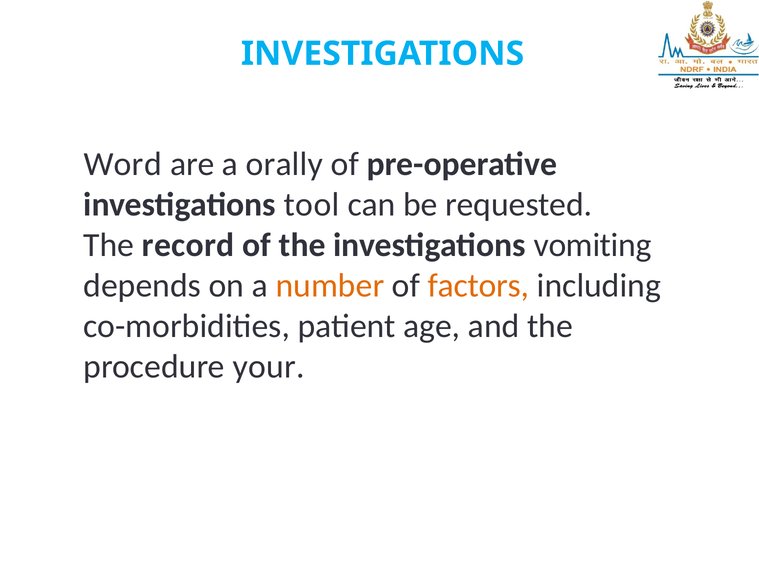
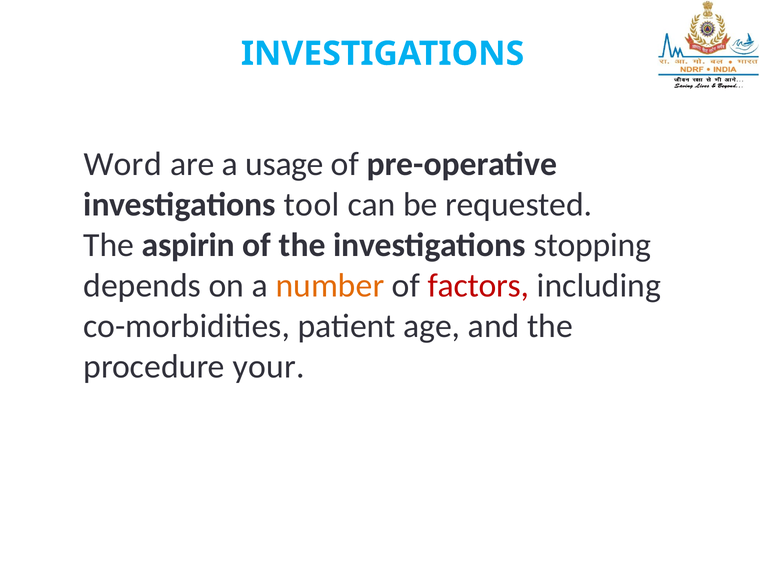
orally: orally -> usage (285, 164)
record: record -> aspirin (188, 245)
vomiting: vomiting -> stopping (593, 245)
factors colour: orange -> red (478, 286)
